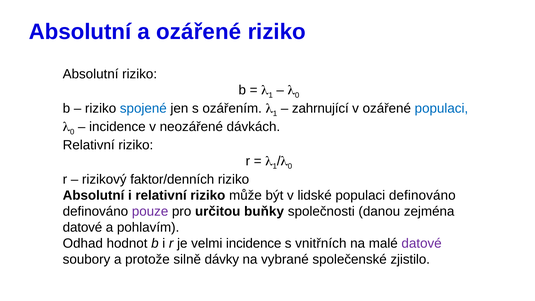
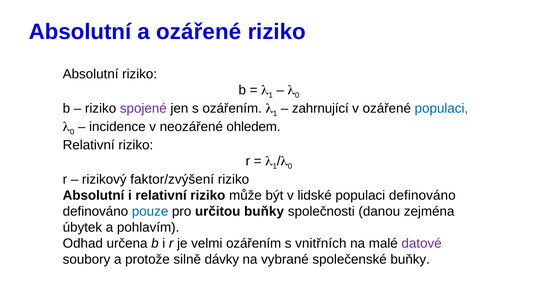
spojené colour: blue -> purple (143, 108)
dávkách: dávkách -> ohledem (253, 127)
faktor/denních: faktor/denních -> faktor/zvýšení (172, 179)
pouze colour: purple -> blue (150, 211)
datové: datové -> úbytek (82, 227)
hodnot: hodnot -> určena (127, 243)
velmi incidence: incidence -> ozářením (254, 243)
společenské zjistilo: zjistilo -> buňky (410, 259)
